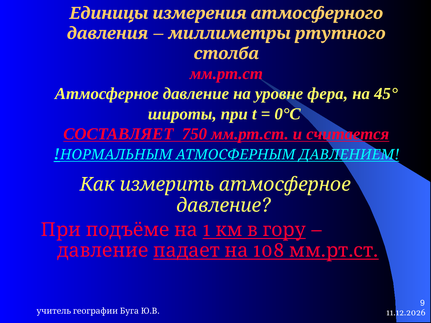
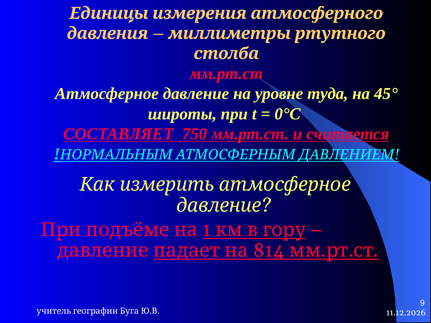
фера: фера -> туда (328, 94)
108: 108 -> 814 (269, 251)
